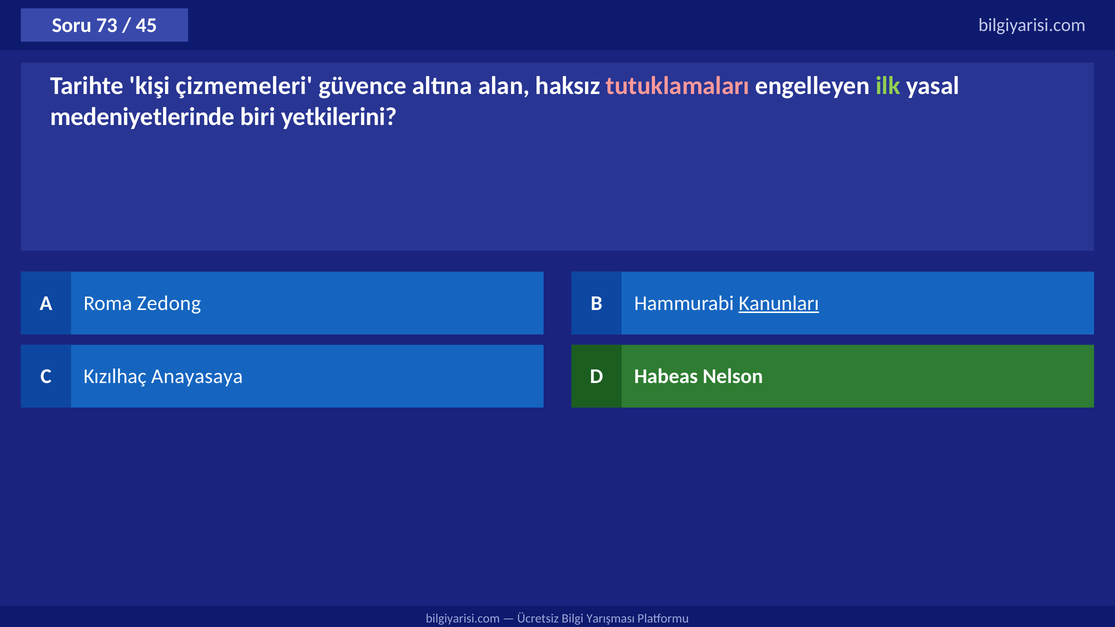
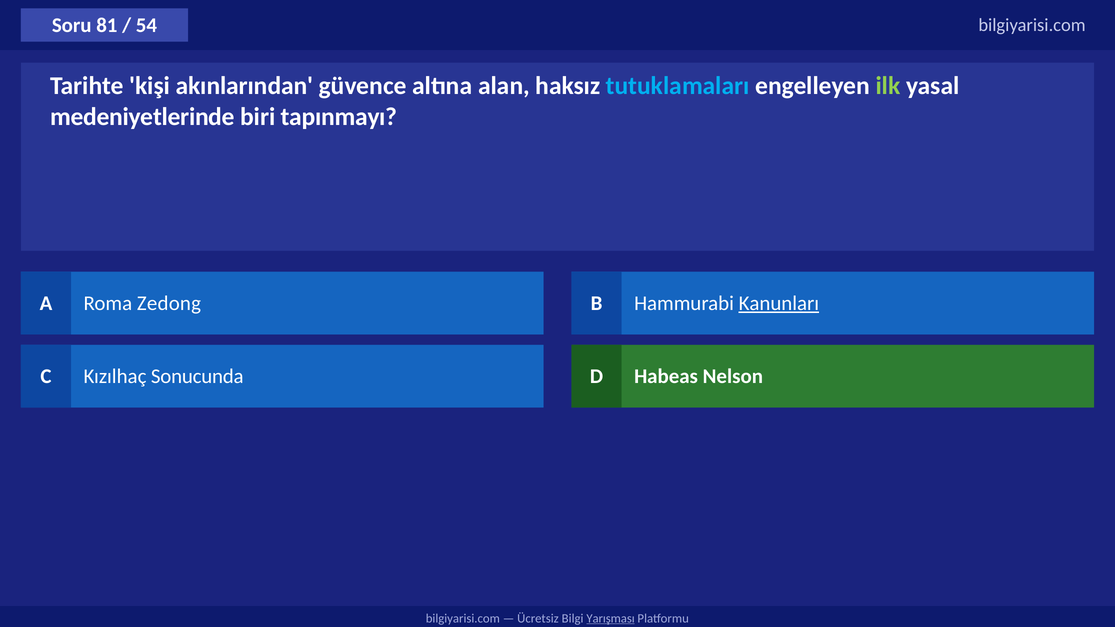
73: 73 -> 81 (107, 25)
45: 45 -> 54 (146, 25)
çizmemeleri: çizmemeleri -> akınlarından (244, 86)
tutuklamaları colour: pink -> light blue (678, 86)
yetkilerini: yetkilerini -> tapınmayı (339, 117)
Anayasaya: Anayasaya -> Sonucunda (197, 377)
Yarışması underline: none -> present (611, 618)
